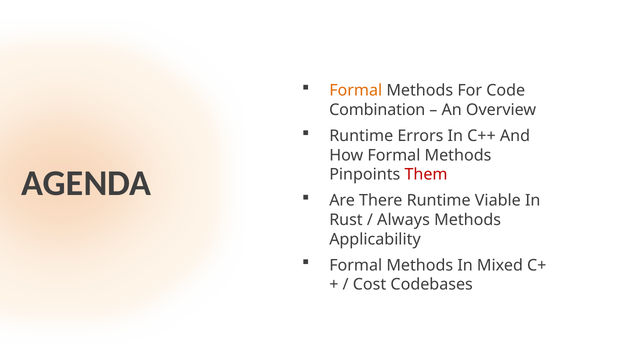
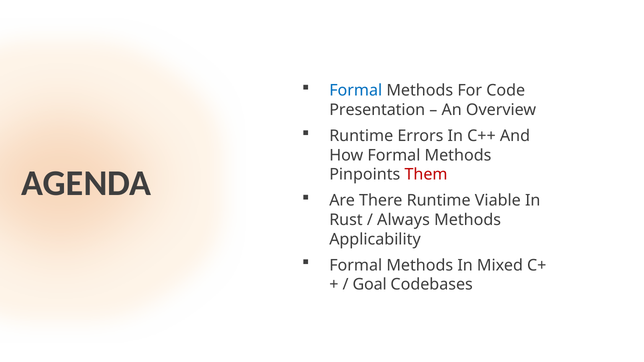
Formal colour: orange -> blue (356, 91)
Combination: Combination -> Presentation (377, 110)
Cost: Cost -> Goal (370, 285)
